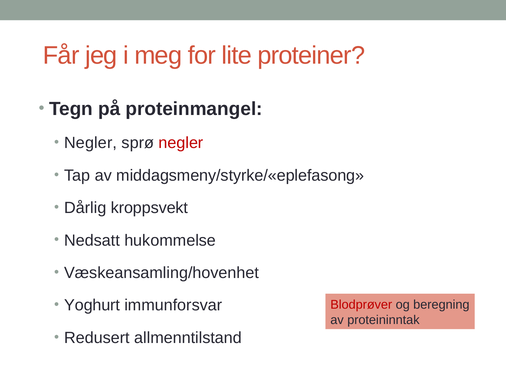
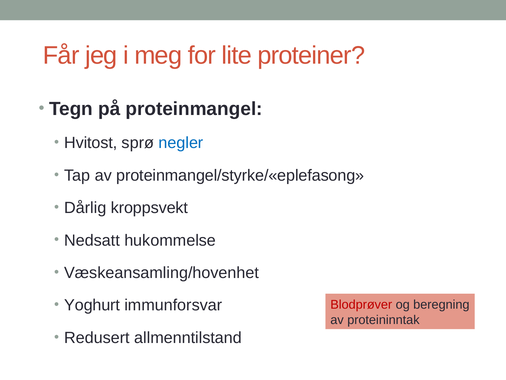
Negler: Negler -> Hvitost (91, 143)
negler colour: red -> blue (181, 143)
middagsmeny/styrke/«eplefasong: middagsmeny/styrke/«eplefasong -> proteinmangel/styrke/«eplefasong (240, 175)
